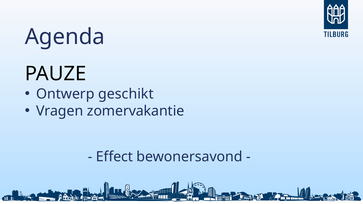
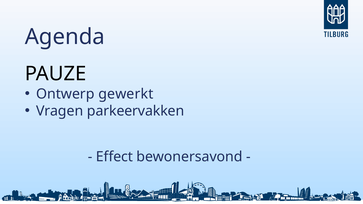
geschikt: geschikt -> gewerkt (126, 94)
zomervakantie: zomervakantie -> parkeervakken (136, 111)
